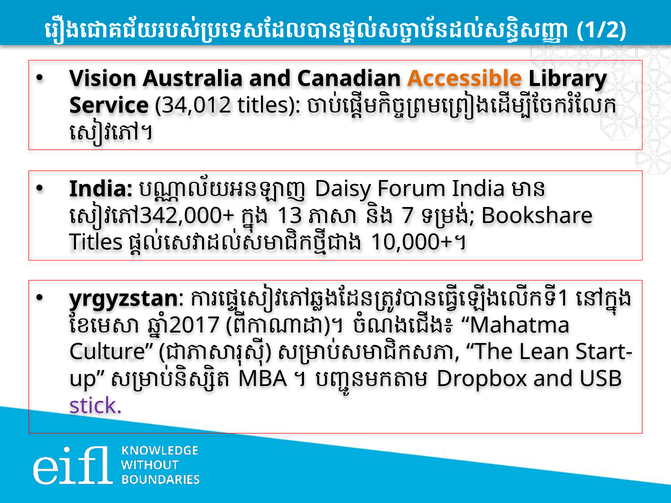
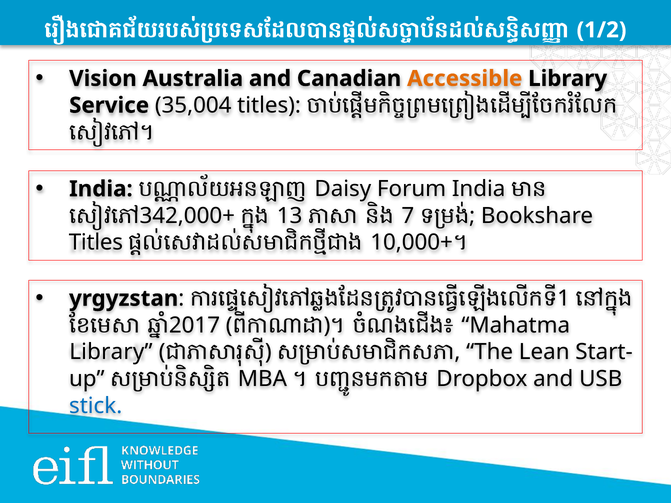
34,012: 34,012 -> 35,004 (193, 105)
Culture: Culture -> Library (111, 352)
stick colour: purple -> blue (96, 406)
